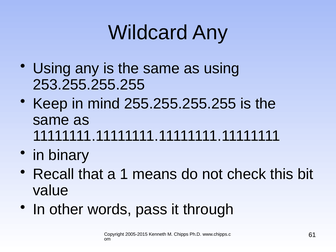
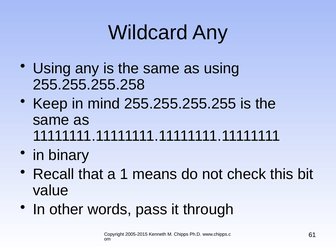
253.255.255.255: 253.255.255.255 -> 255.255.255.258 (89, 85)
